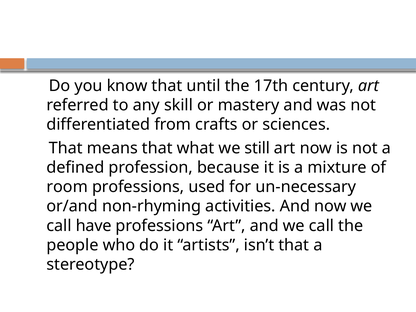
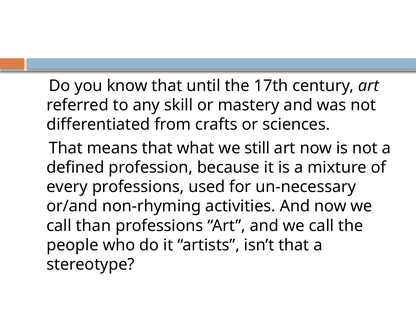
room: room -> every (67, 187)
have: have -> than (94, 226)
